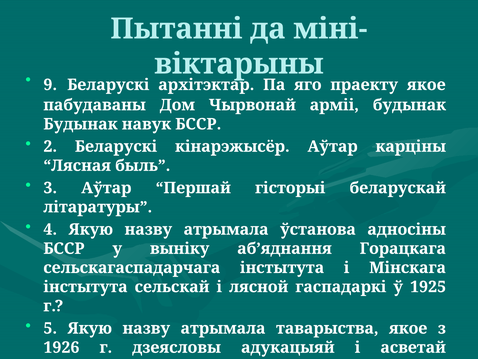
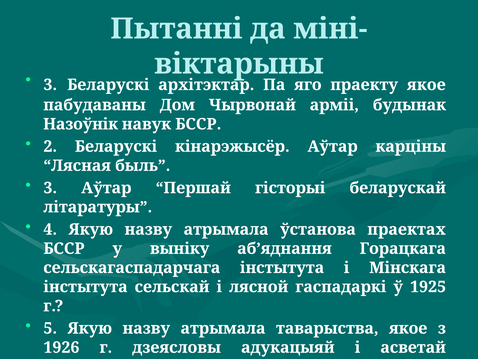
9: 9 -> 3 (50, 85)
Будынак: Будынак -> Назоўнік (81, 124)
адносіны: адносіны -> праектах (407, 229)
